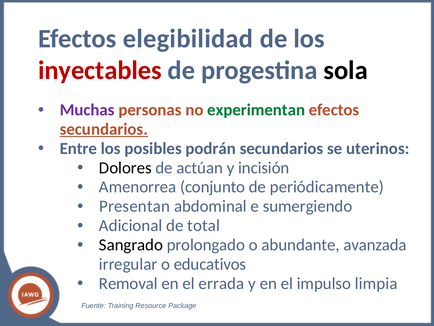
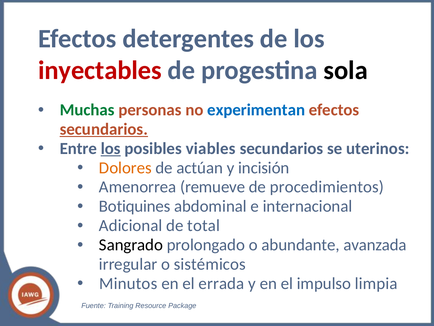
elegibilidad: elegibilidad -> detergentes (188, 39)
Muchas colour: purple -> green (87, 110)
experimentan colour: green -> blue (256, 110)
los underline: none -> present (111, 148)
podrán: podrán -> viables (211, 148)
Dolores colour: black -> orange (125, 167)
conjunto: conjunto -> remueve (213, 187)
periódicamente: periódicamente -> procedimientos (327, 187)
Presentan: Presentan -> Botiquines (135, 206)
sumergiendo: sumergiendo -> internacional (308, 206)
educativos: educativos -> sistémicos (210, 264)
Removal: Removal -> Minutos (128, 283)
